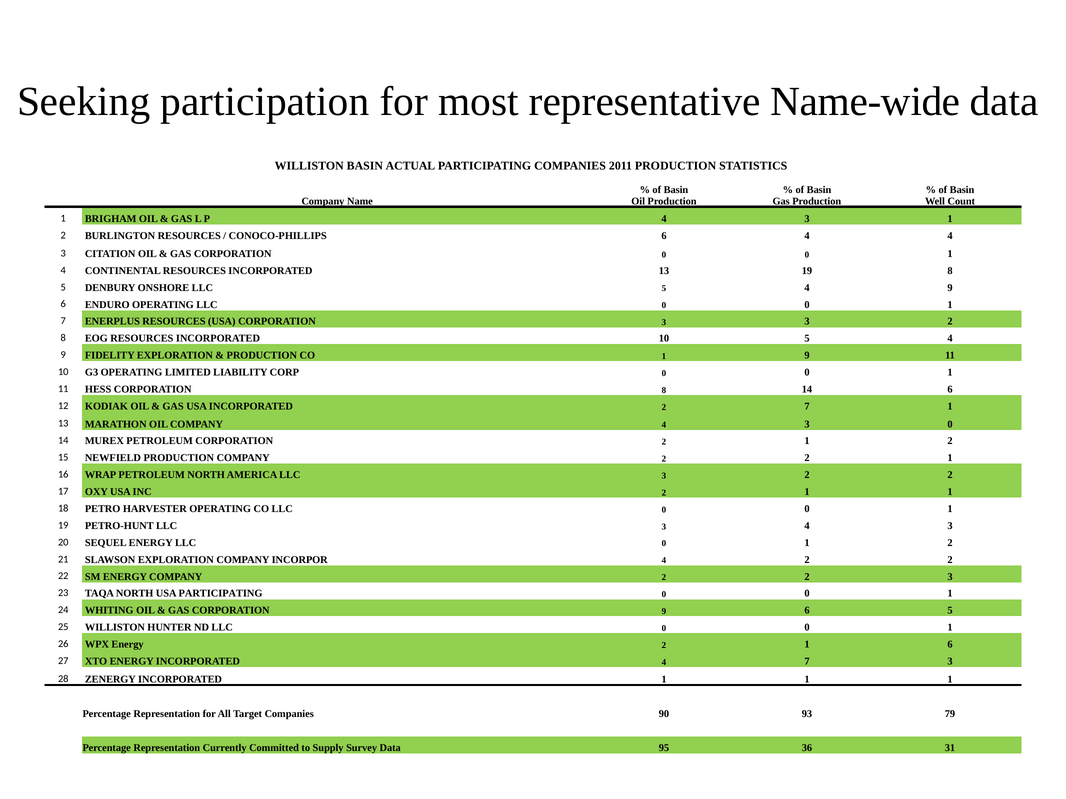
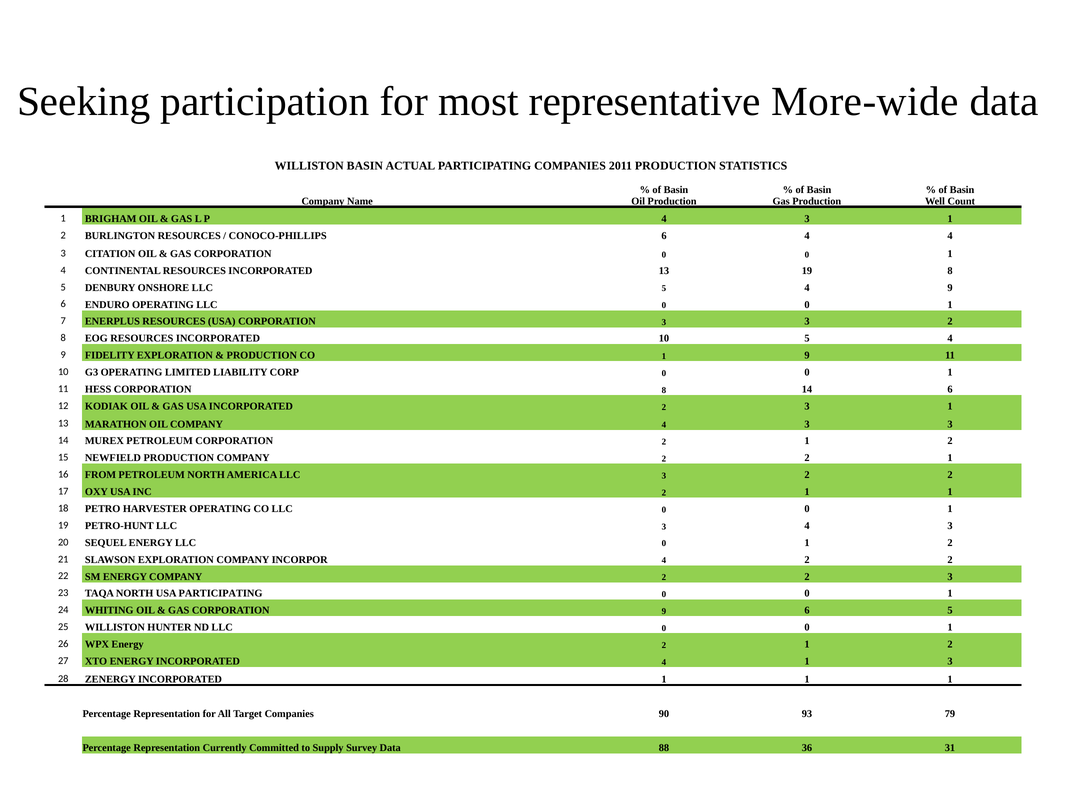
Name-wide: Name-wide -> More-wide (865, 102)
INCORPORATED 2 7: 7 -> 3 (807, 407)
4 3 0: 0 -> 3 (950, 424)
WRAP: WRAP -> FROM (100, 475)
Energy 2 1 6: 6 -> 2 (950, 645)
4 7: 7 -> 1 (807, 662)
95: 95 -> 88 (664, 748)
